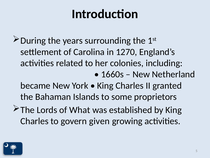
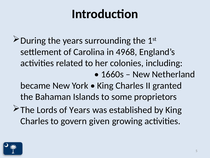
1270: 1270 -> 4968 (127, 52)
of What: What -> Years (80, 110)
